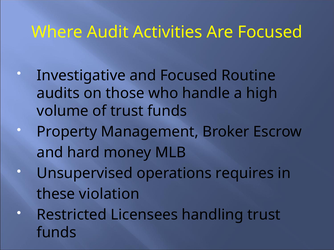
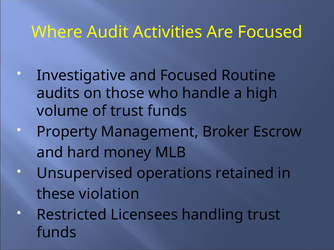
requires: requires -> retained (245, 174)
